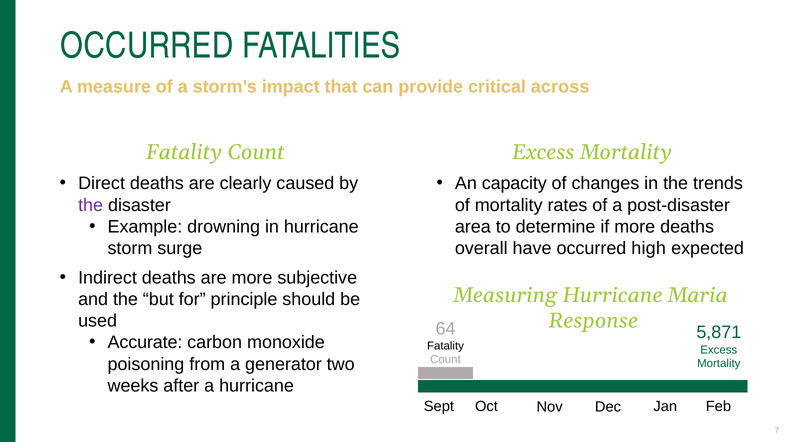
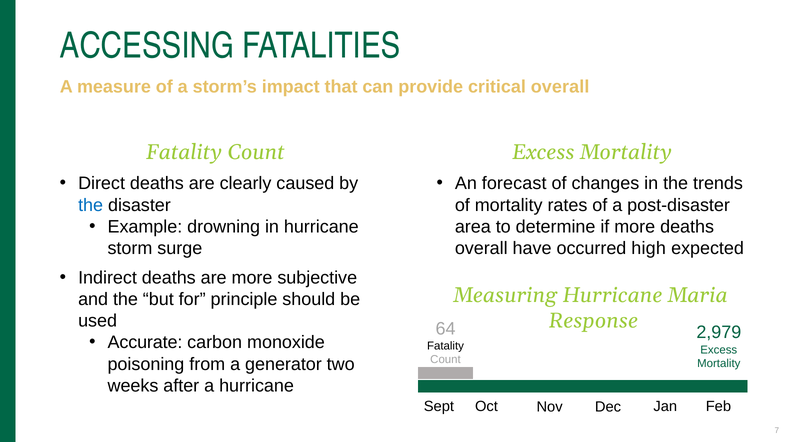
OCCURRED: OCCURRED -> ACCESSING (147, 46)
critical across: across -> overall (560, 87)
capacity: capacity -> forecast (514, 183)
the colour: purple -> blue (91, 205)
5,871: 5,871 -> 2,979 (719, 332)
